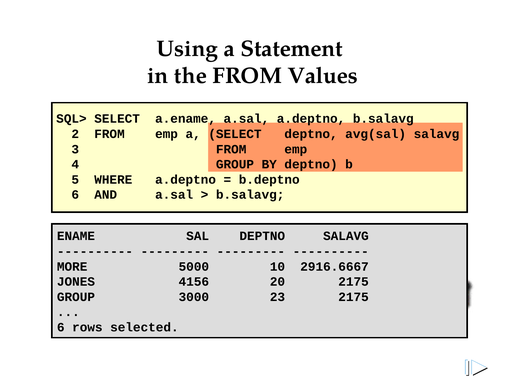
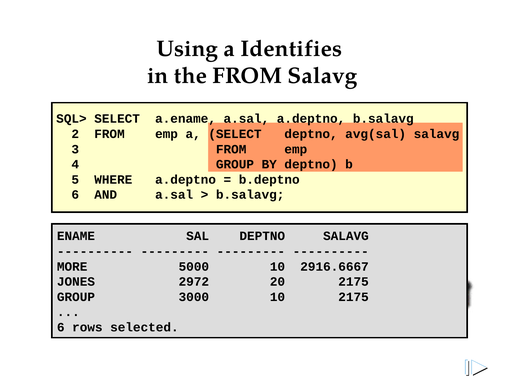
Statement: Statement -> Identifies (291, 49)
FROM Values: Values -> Salavg (323, 76)
4156: 4156 -> 2972 (194, 282)
3000 23: 23 -> 10 (277, 297)
